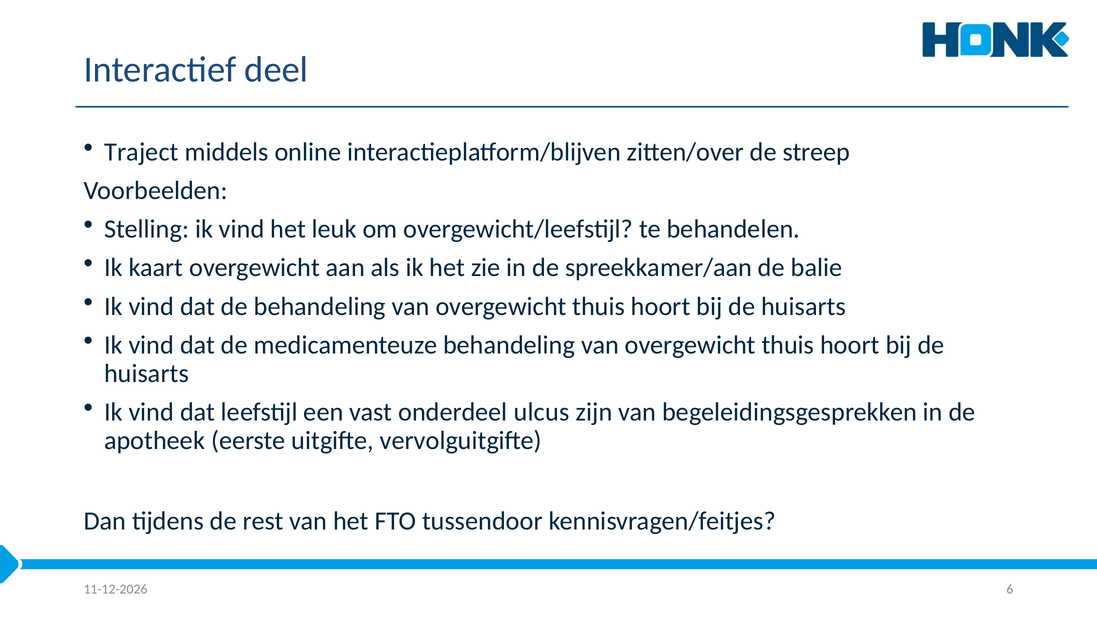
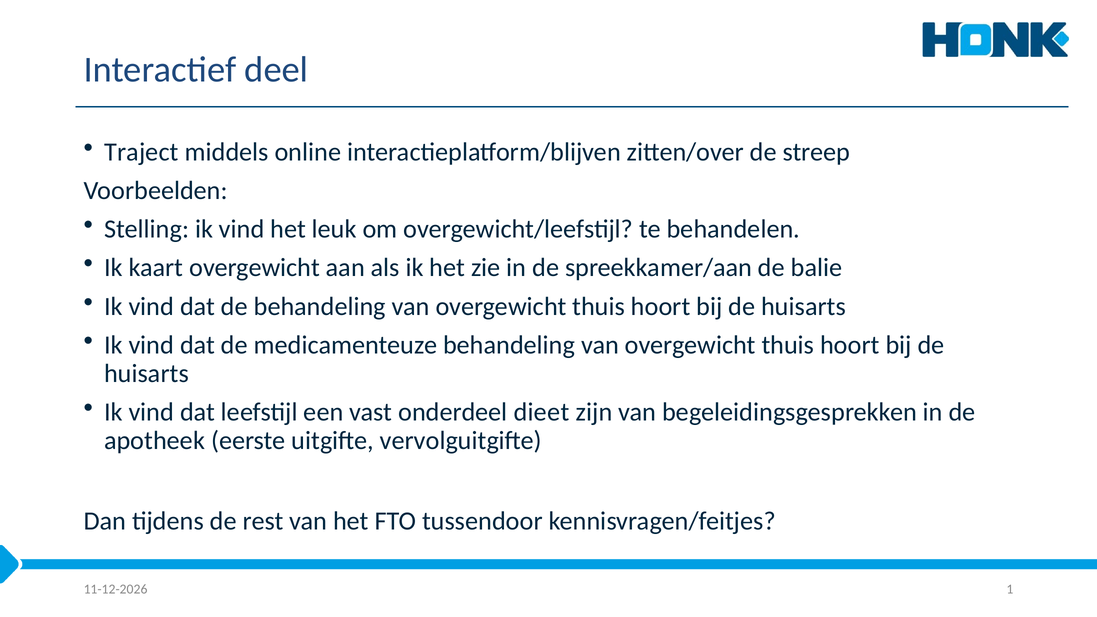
ulcus: ulcus -> dieet (542, 412)
6: 6 -> 1 (1010, 589)
